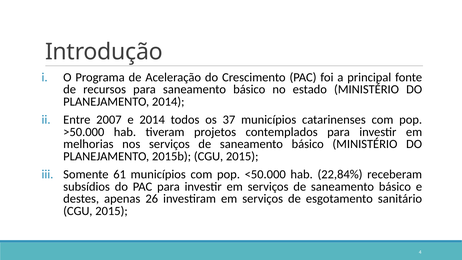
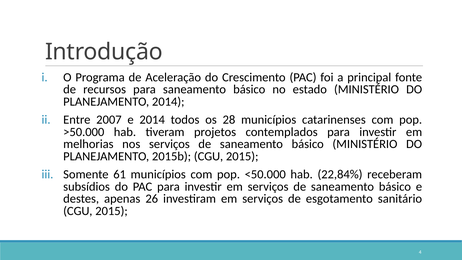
37: 37 -> 28 (229, 120)
